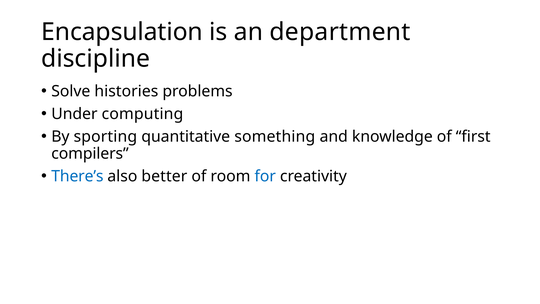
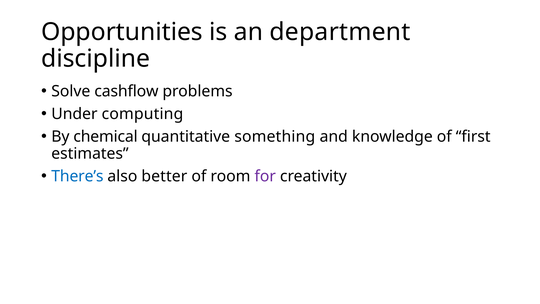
Encapsulation: Encapsulation -> Opportunities (122, 32)
histories: histories -> cashflow (126, 91)
sporting: sporting -> chemical (106, 137)
compilers: compilers -> estimates (90, 154)
for colour: blue -> purple (265, 176)
